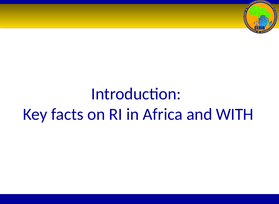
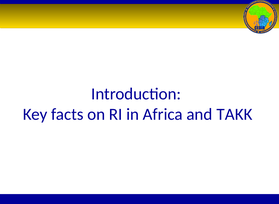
WITH: WITH -> TAKK (235, 114)
